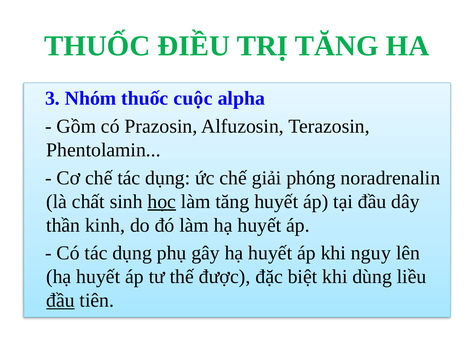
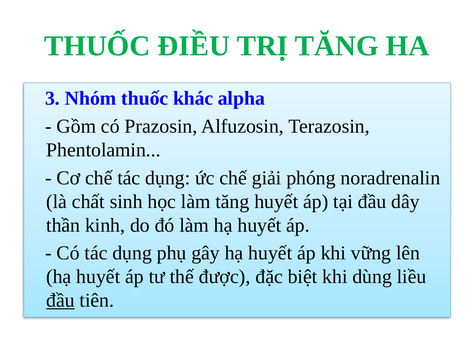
cuộc: cuộc -> khác (193, 99)
học underline: present -> none (162, 202)
nguy: nguy -> vững (371, 253)
